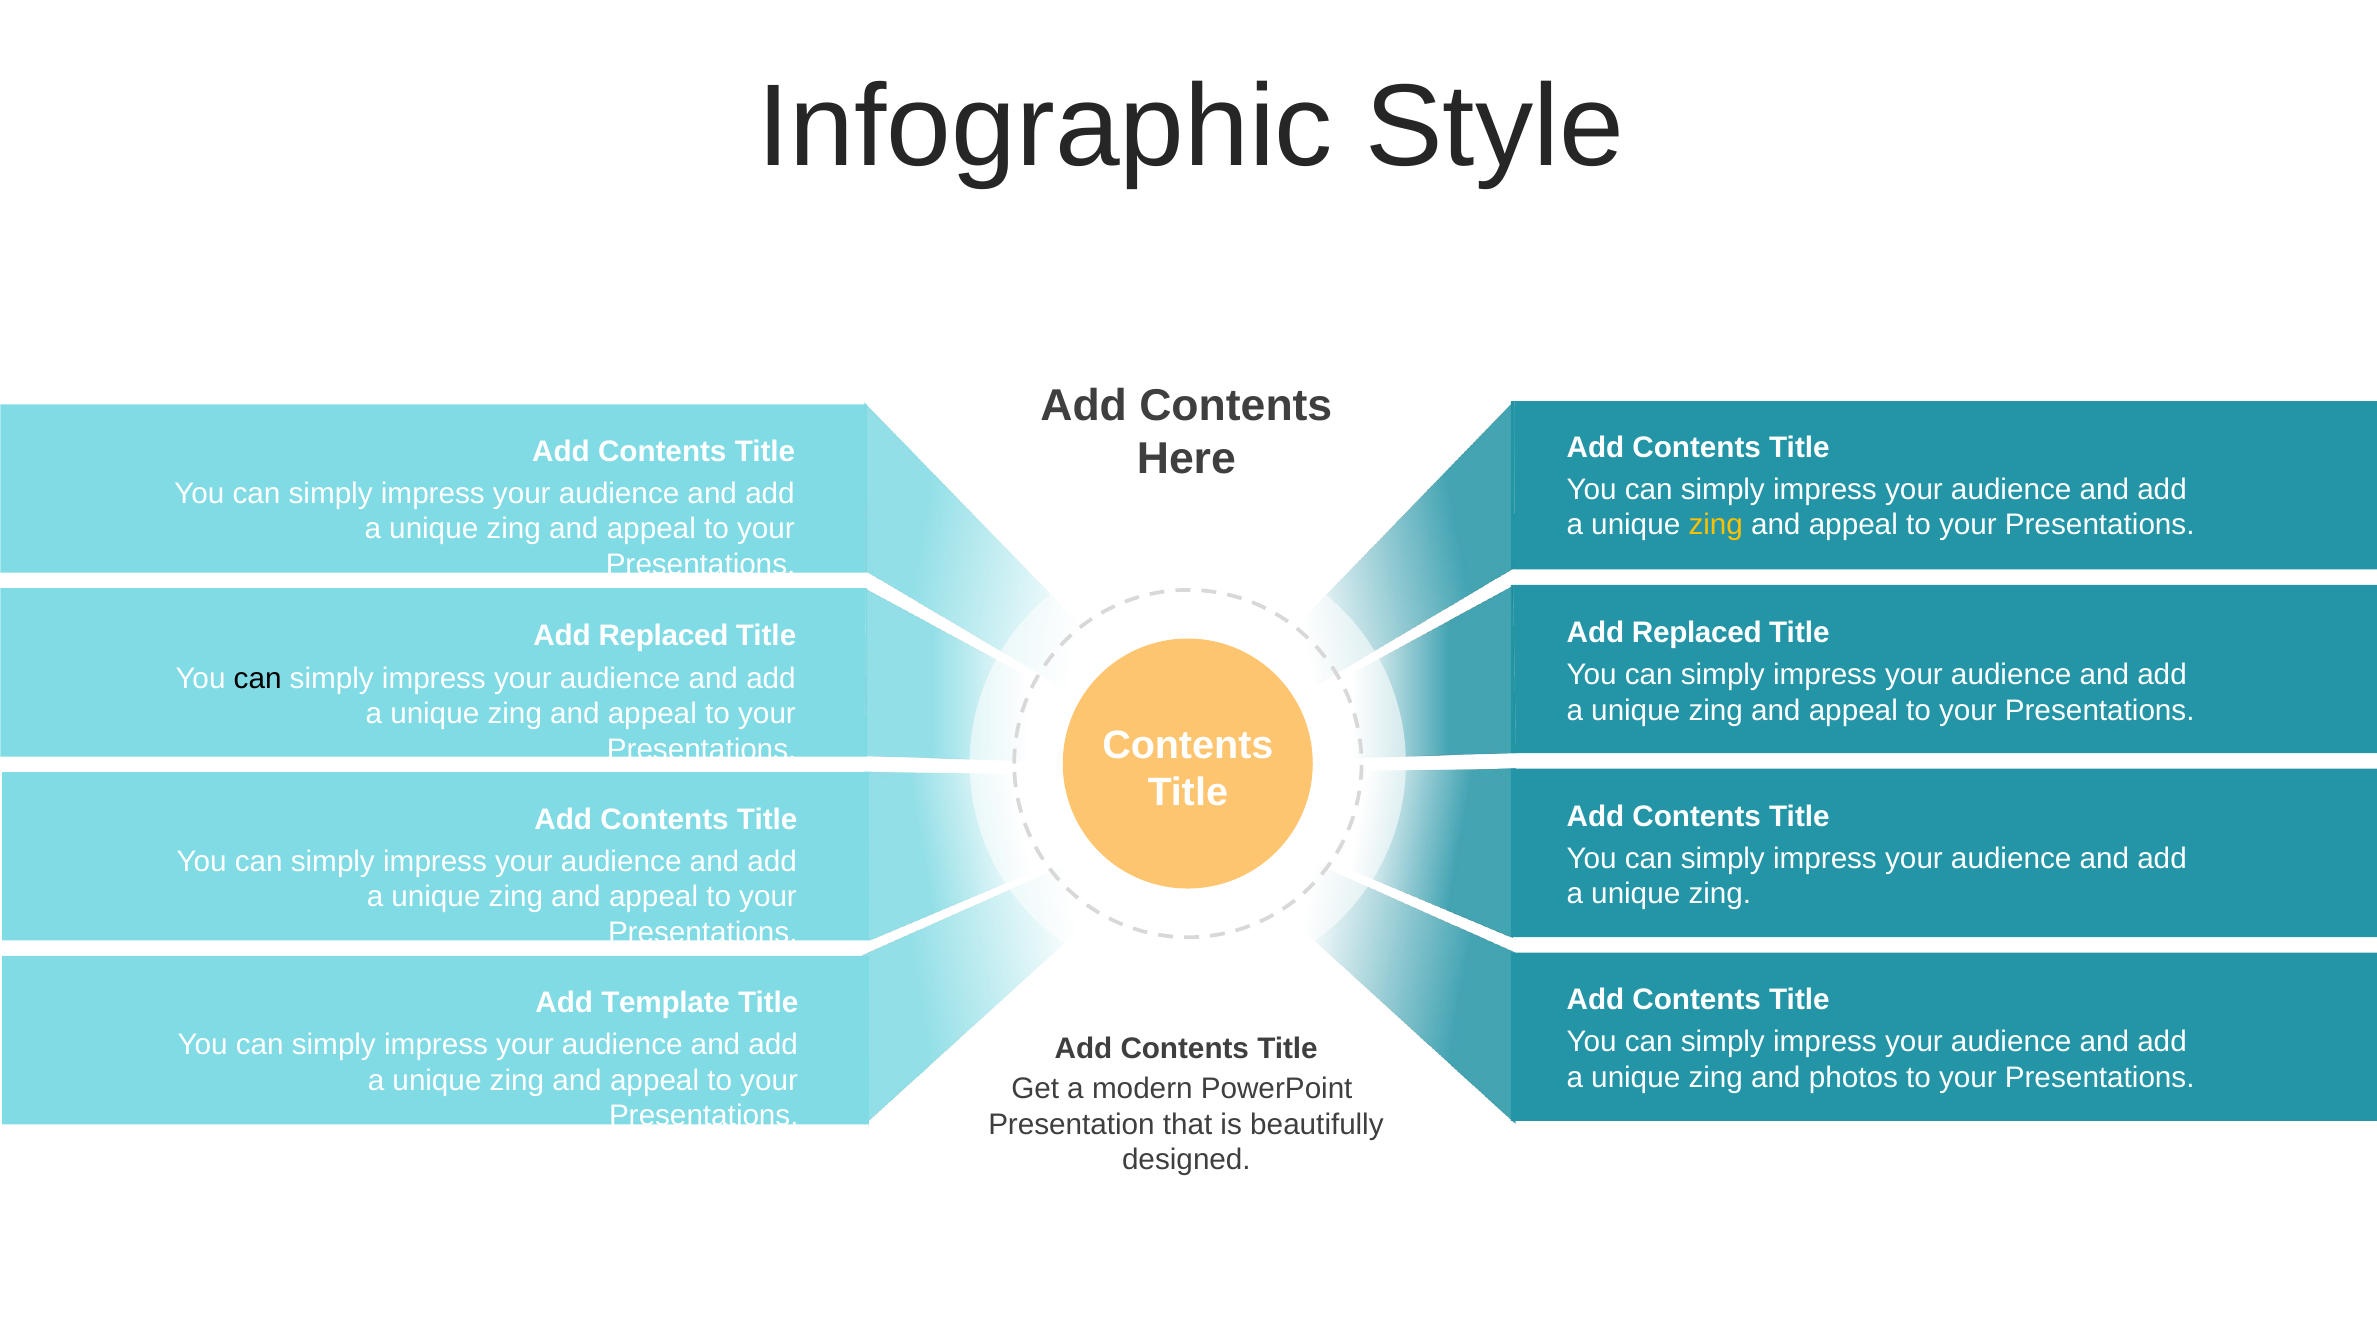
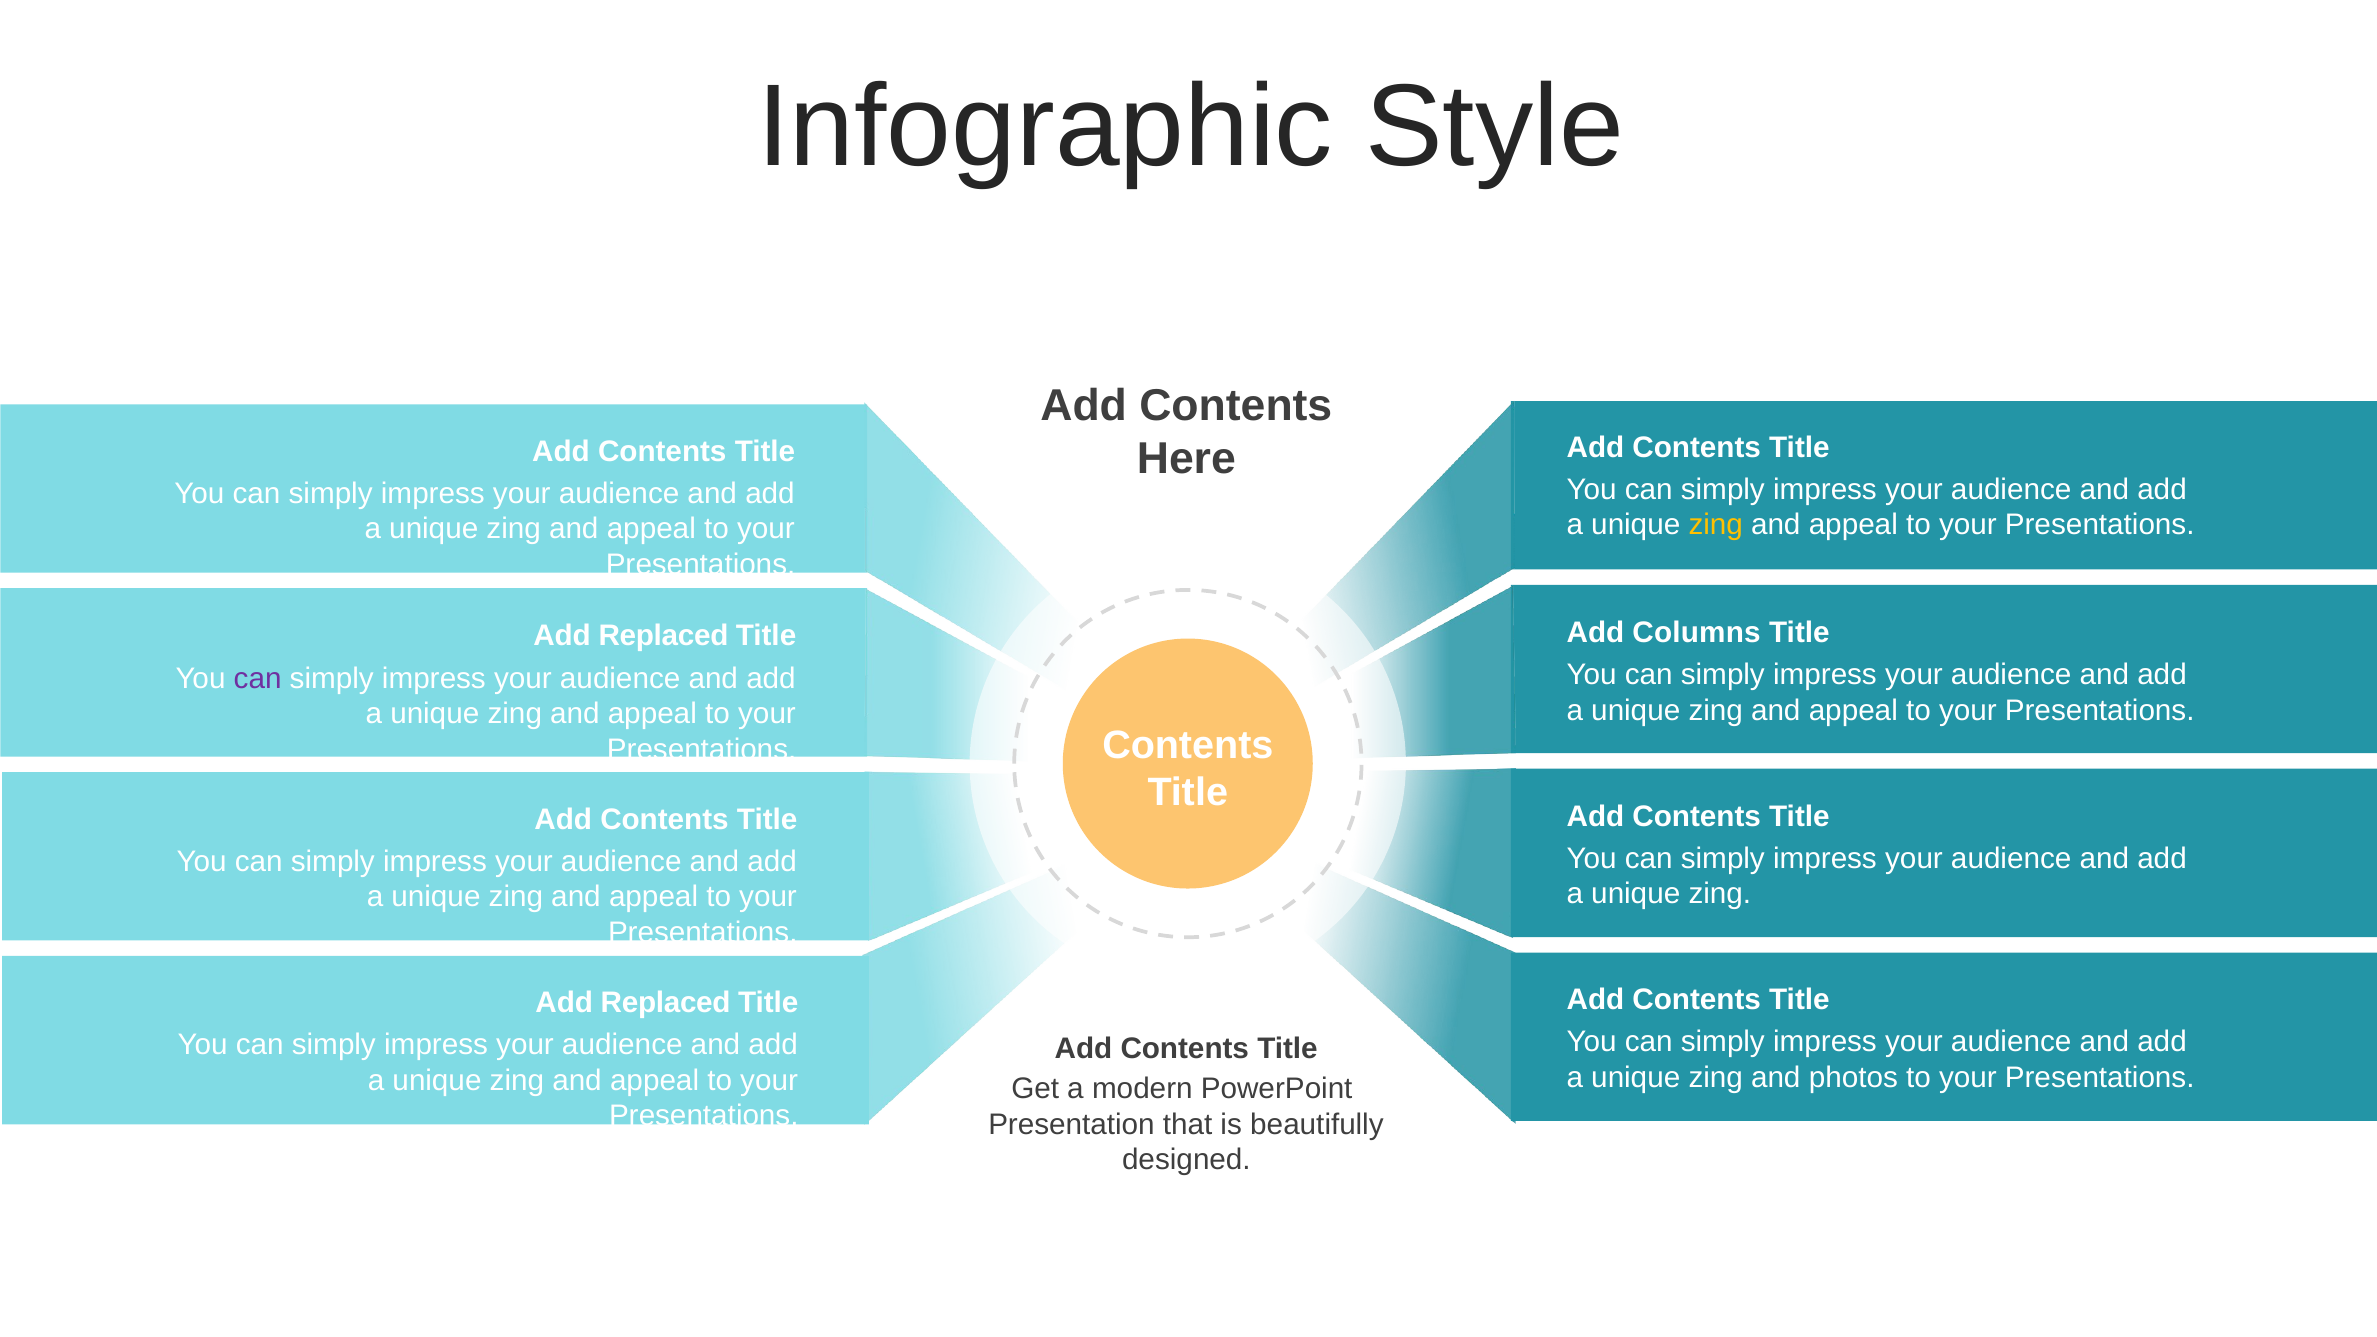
Replaced: Replaced -> Columns (1697, 633)
can colour: black -> purple (258, 678)
Template: Template -> Replaced (666, 1002)
